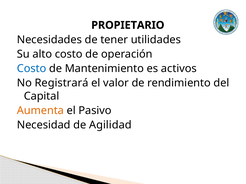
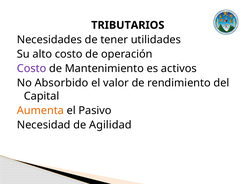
PROPIETARIO: PROPIETARIO -> TRIBUTARIOS (128, 25)
Costo colour: blue -> purple (32, 69)
Registrará: Registrará -> Absorbido (62, 83)
